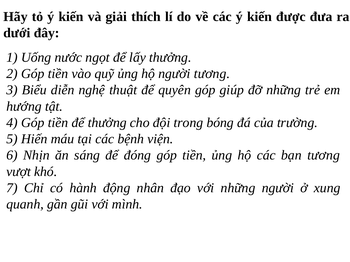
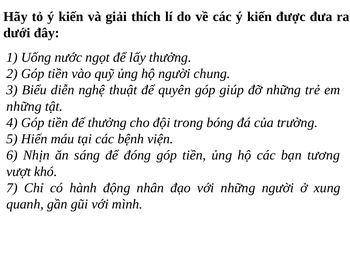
người tương: tương -> chung (212, 74)
hướng: hướng -> những (24, 107)
